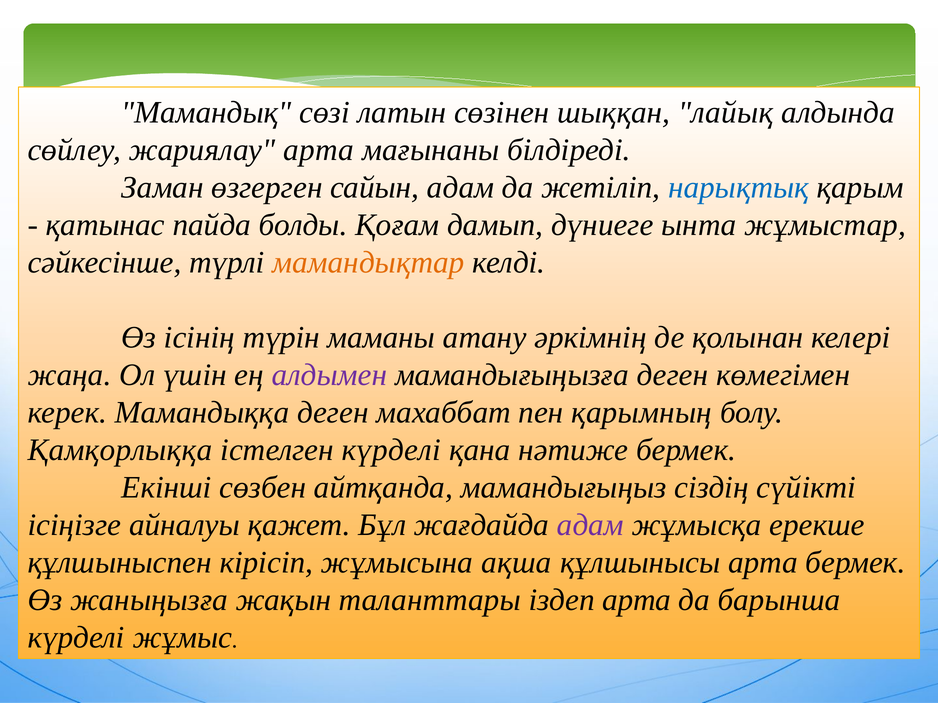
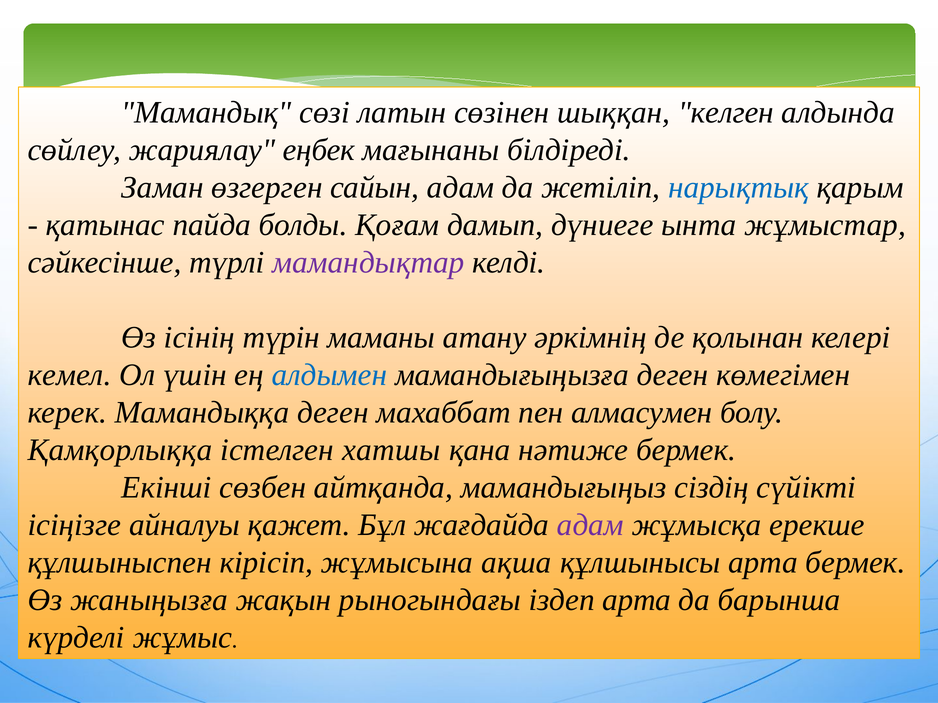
лайық: лайық -> келген (726, 113)
жариялау арта: арта -> еңбек (319, 150)
мамандықтар colour: orange -> purple (368, 263)
жаңа: жаңа -> кемел (70, 375)
алдымен colour: purple -> blue (329, 375)
қарымның: қарымның -> алмасумен (642, 413)
істелген күрделі: күрделі -> хатшы (391, 450)
таланттары: таланттары -> рыногындағы (430, 600)
